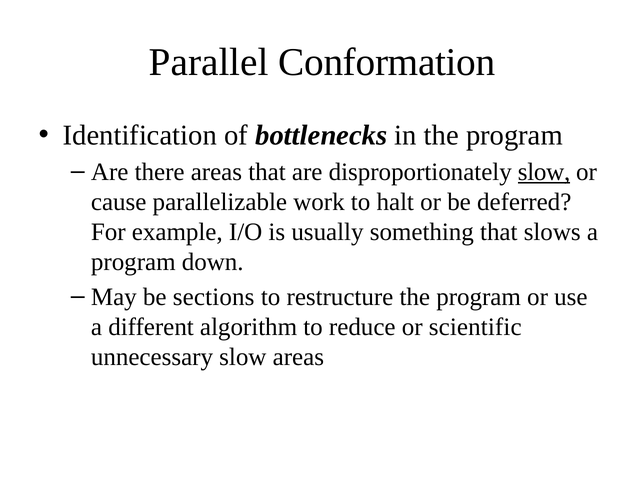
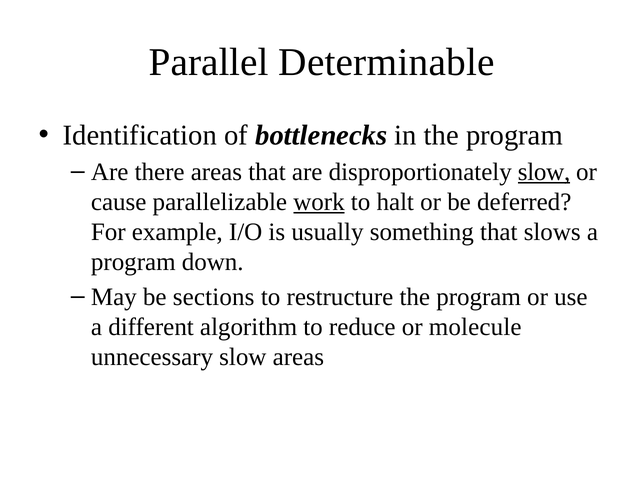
Conformation: Conformation -> Determinable (387, 62)
work underline: none -> present (319, 202)
scientific: scientific -> molecule (475, 327)
